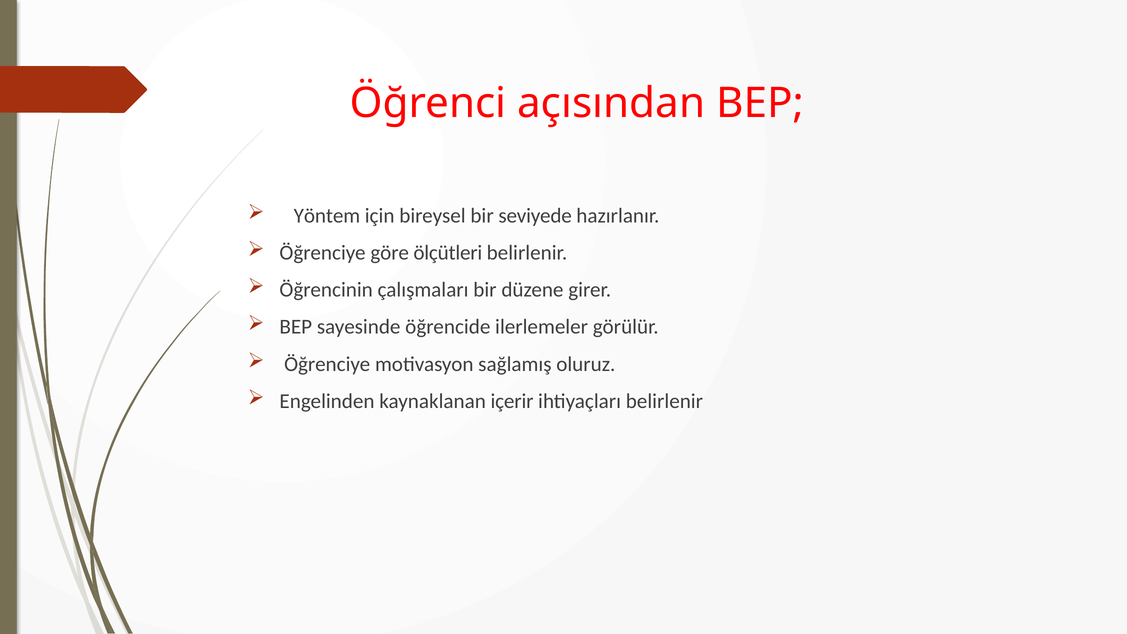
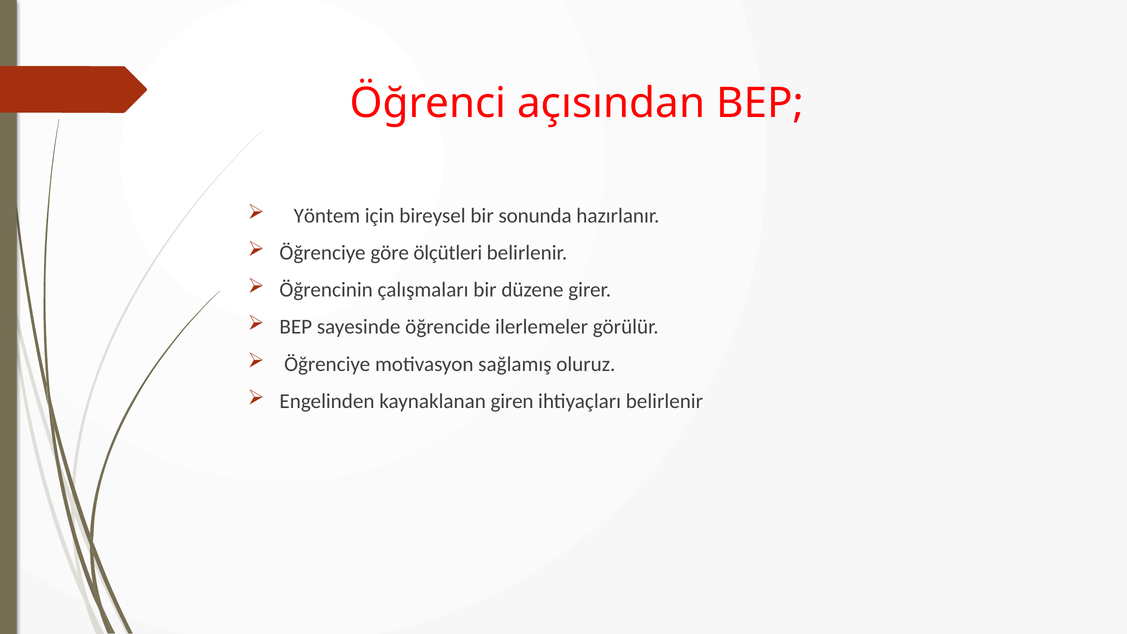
seviyede: seviyede -> sonunda (535, 216)
içerir: içerir -> giren (512, 401)
